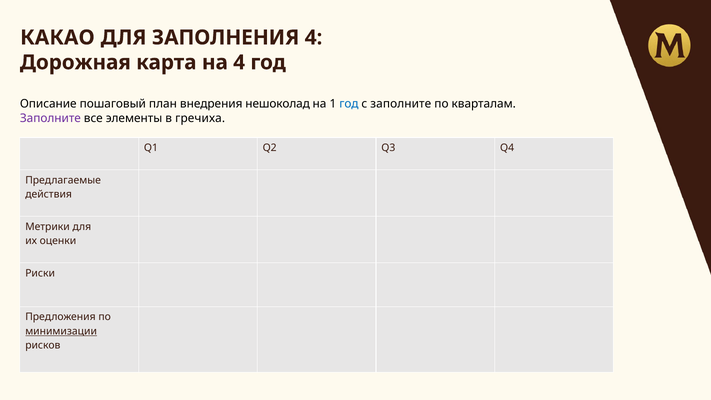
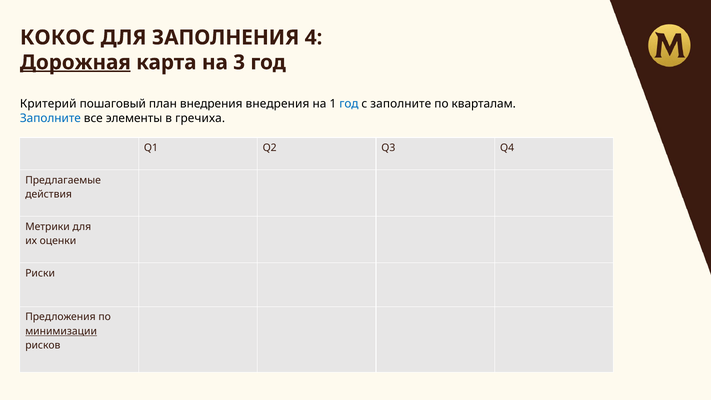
КАКАО: КАКАО -> КОКОС (57, 38)
Дорожная underline: none -> present (75, 62)
на 4: 4 -> 3 (239, 62)
Описание: Описание -> Критерий (48, 104)
внедрения нешоколад: нешоколад -> внедрения (278, 104)
Заполните colour: purple -> blue (50, 118)
